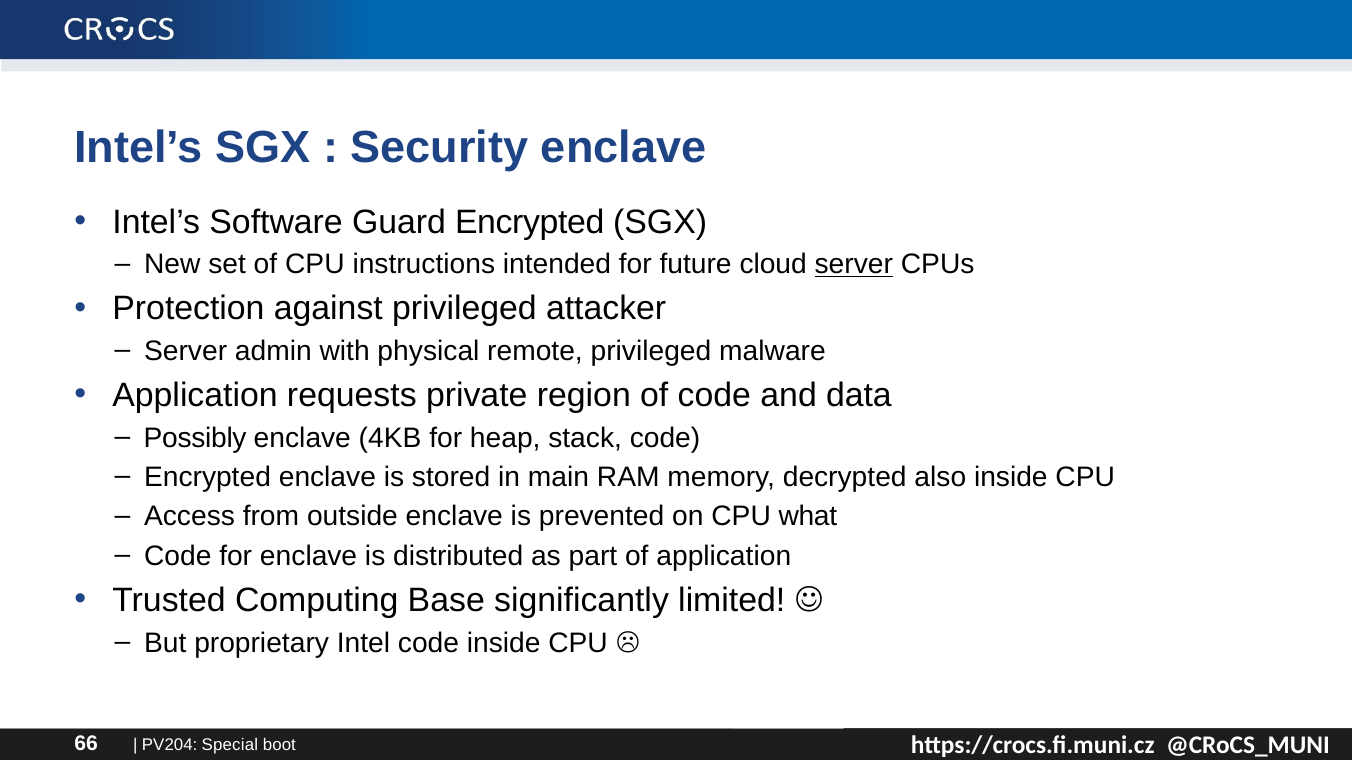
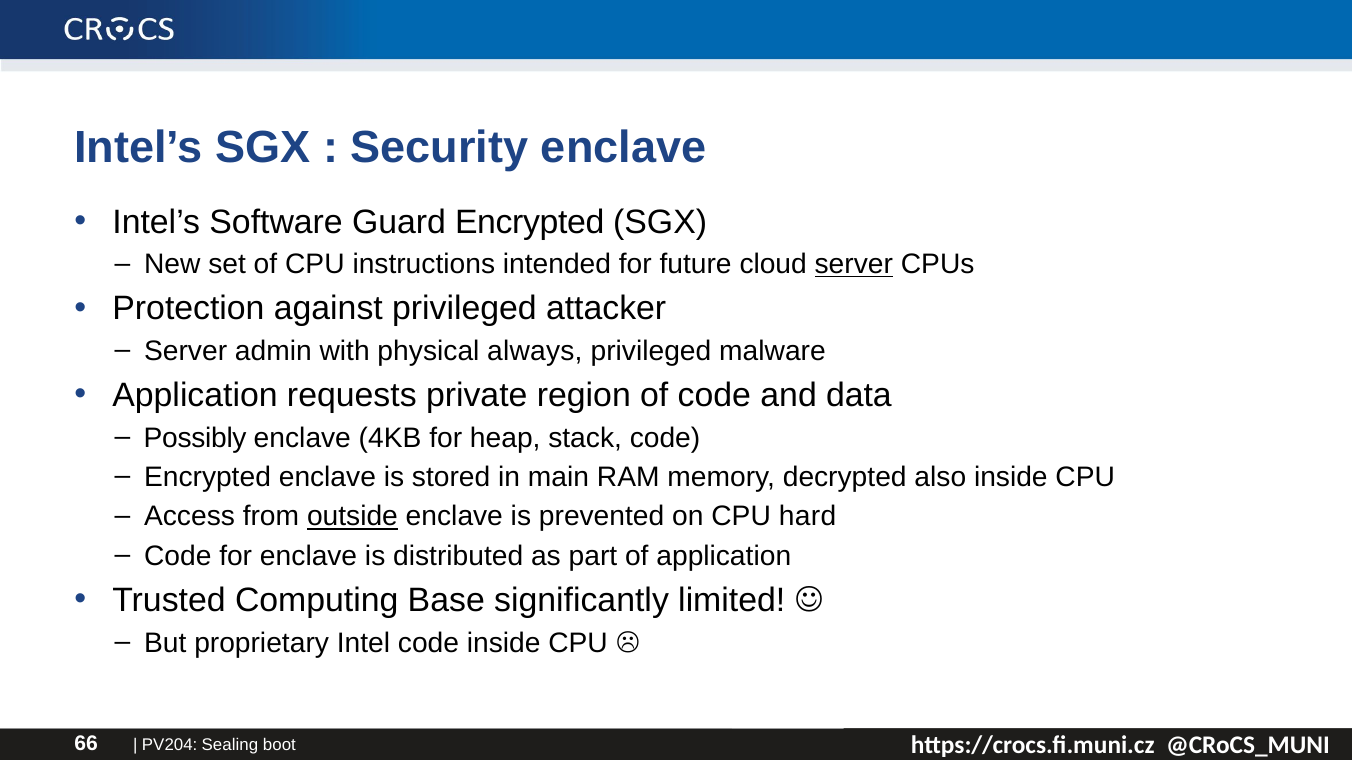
remote: remote -> always (535, 351)
outside underline: none -> present (352, 517)
what: what -> hard (808, 517)
Special: Special -> Sealing (230, 746)
